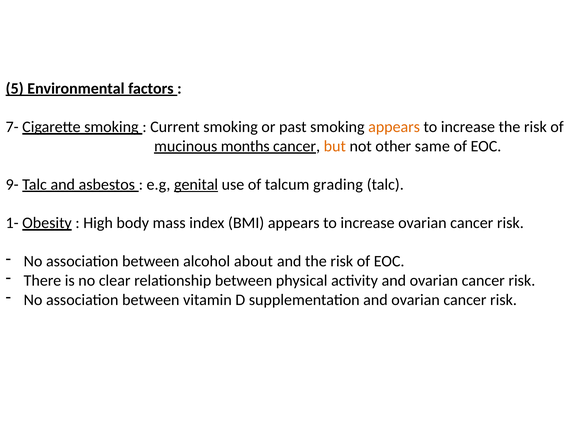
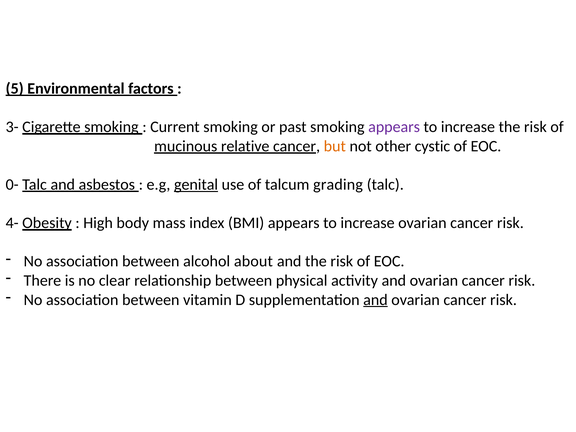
7-: 7- -> 3- (12, 127)
appears colour: orange -> purple (394, 127)
months: months -> relative (245, 146)
same: same -> cystic (432, 146)
9-: 9- -> 0- (12, 185)
1-: 1- -> 4- (12, 223)
and underline: none -> present (375, 300)
